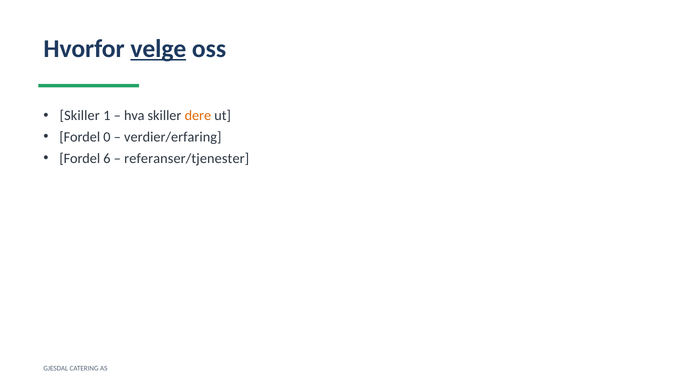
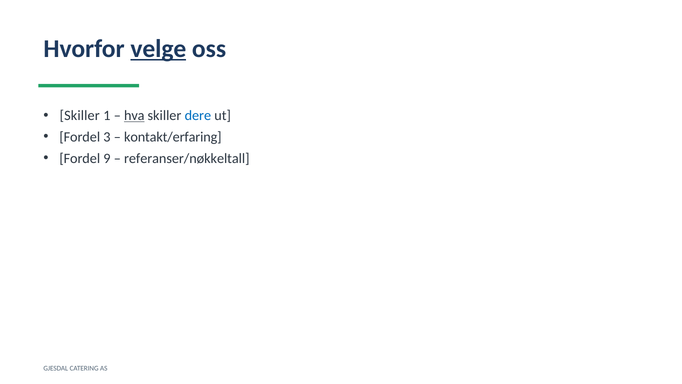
hva underline: none -> present (134, 116)
dere colour: orange -> blue (198, 116)
0: 0 -> 3 (107, 137)
verdier/erfaring: verdier/erfaring -> kontakt/erfaring (173, 137)
6: 6 -> 9 (107, 158)
referanser/tjenester: referanser/tjenester -> referanser/nøkkeltall (187, 158)
